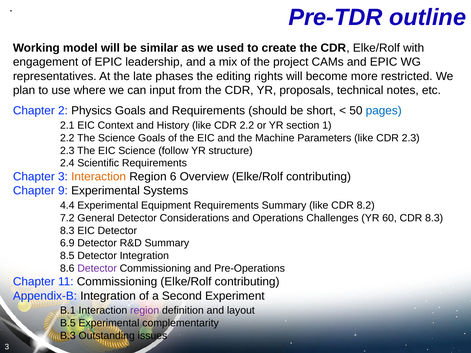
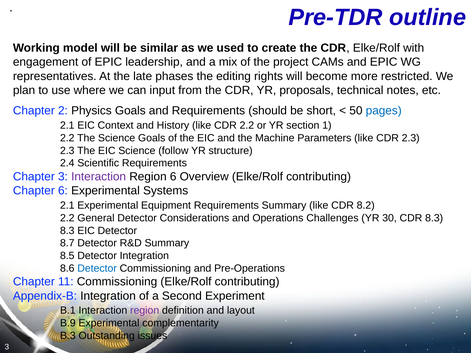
Interaction colour: orange -> purple (99, 177)
Chapter 9: 9 -> 6 (63, 191)
4.4: 4.4 -> 2.1 (67, 205)
7.2: 7.2 -> 2.2 (67, 218)
60: 60 -> 30 (390, 218)
6.9: 6.9 -> 8.7 (67, 243)
Detector colour: purple -> blue (97, 268)
B.5: B.5 -> B.9 (68, 323)
